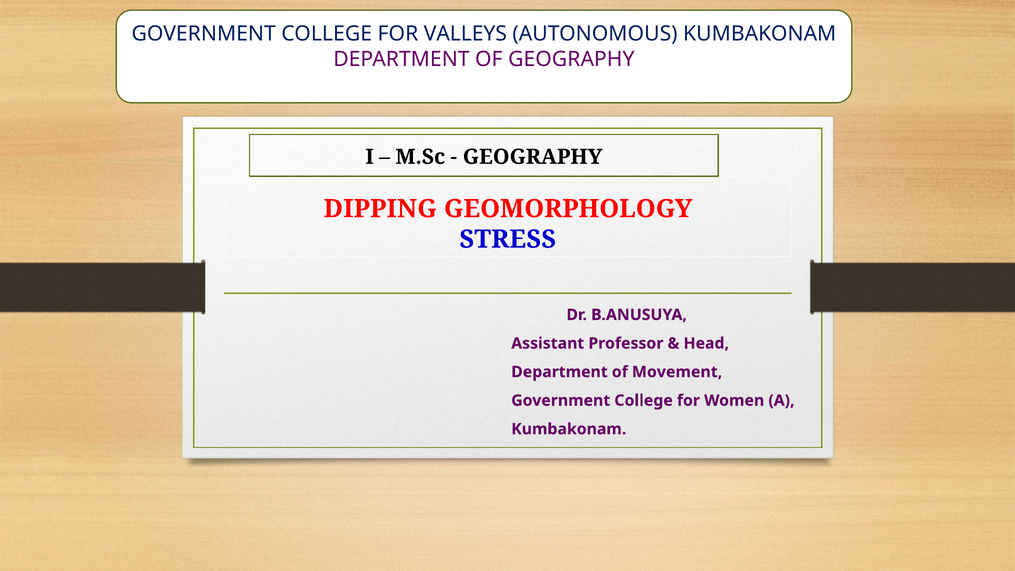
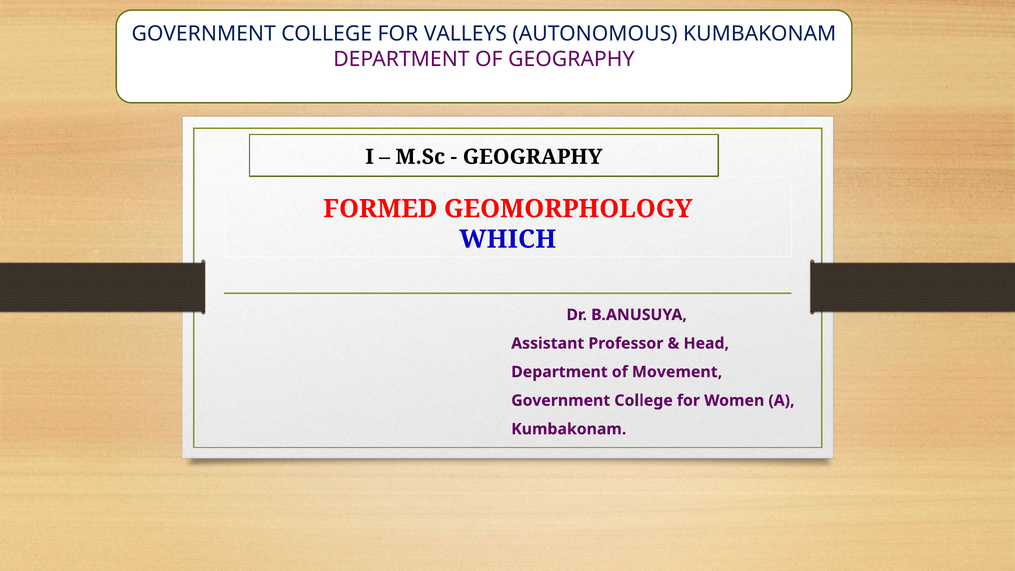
DIPPING: DIPPING -> FORMED (380, 209)
STRESS: STRESS -> WHICH (508, 239)
